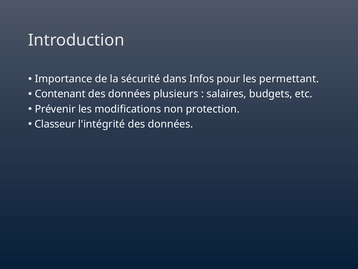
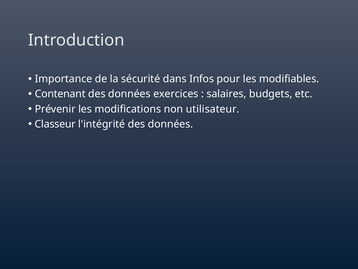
permettant: permettant -> modifiables (289, 79)
plusieurs: plusieurs -> exercices (176, 94)
protection: protection -> utilisateur (213, 109)
